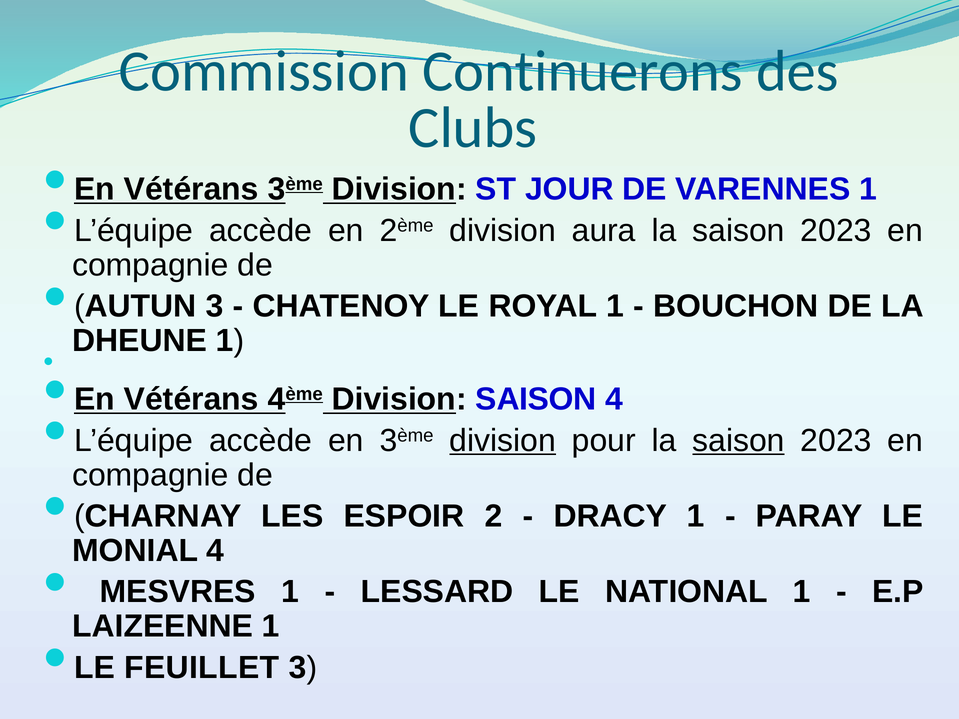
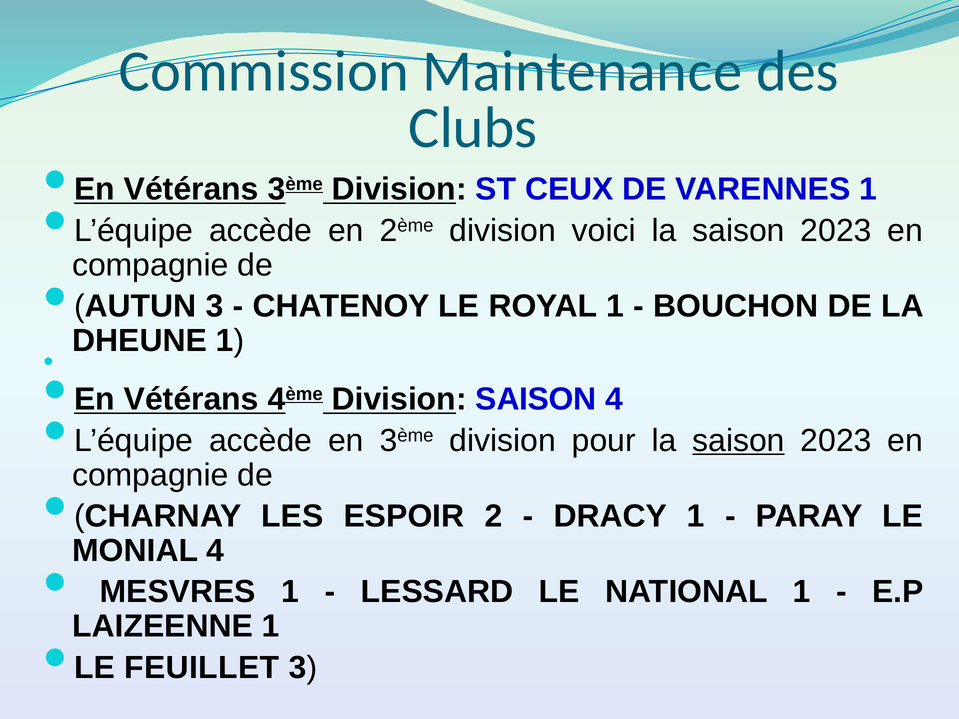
Continuerons: Continuerons -> Maintenance (582, 72)
JOUR: JOUR -> CEUX (569, 189)
aura: aura -> voici (604, 231)
division underline: present -> none (503, 441)
